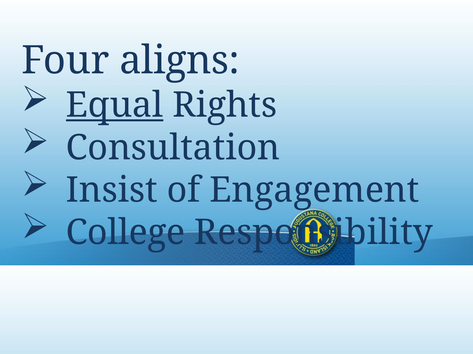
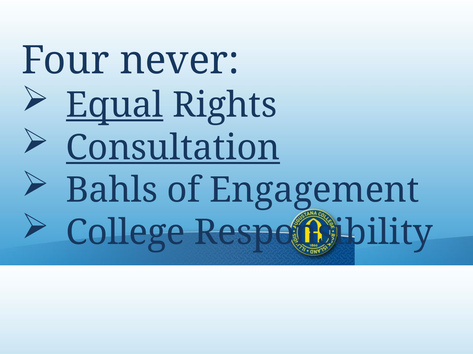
aligns: aligns -> never (180, 61)
Consultation underline: none -> present (173, 148)
Insist: Insist -> Bahls (112, 191)
